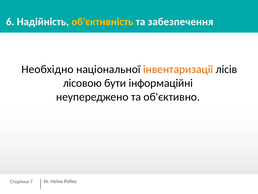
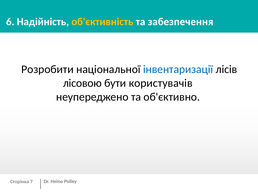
Необхідно: Необхідно -> Розробити (47, 69)
інвентаризації colour: orange -> blue (178, 69)
інформаційні: інформаційні -> користувачів (161, 83)
